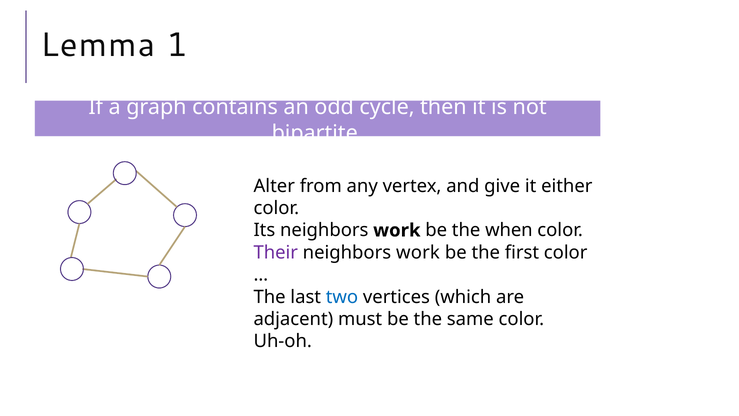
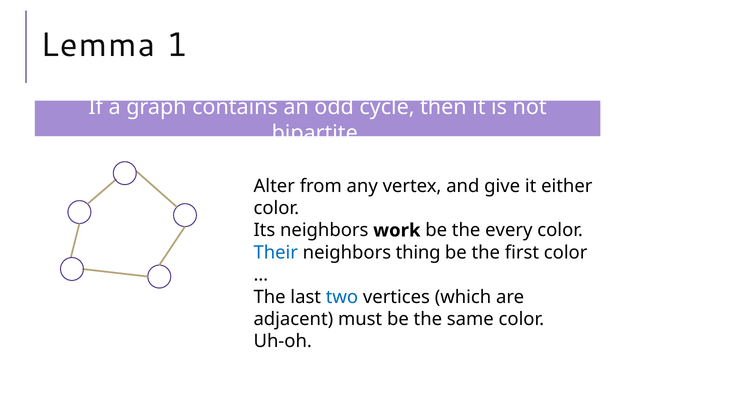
when: when -> every (509, 230)
Their colour: purple -> blue (276, 252)
work: work -> thing (418, 252)
